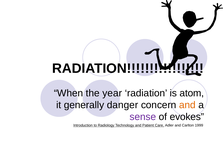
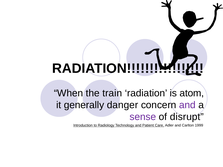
year: year -> train (112, 93)
and colour: orange -> purple (187, 105)
evokes: evokes -> disrupt (187, 117)
